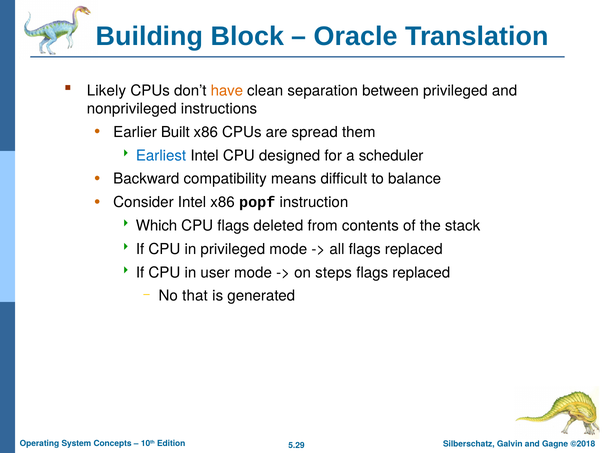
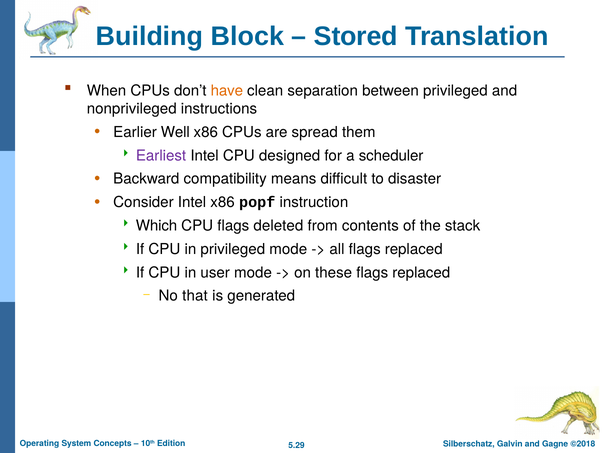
Oracle: Oracle -> Stored (356, 37)
Likely: Likely -> When (107, 91)
Built: Built -> Well (175, 132)
Earliest colour: blue -> purple (161, 156)
balance: balance -> disaster (415, 179)
steps: steps -> these (334, 273)
